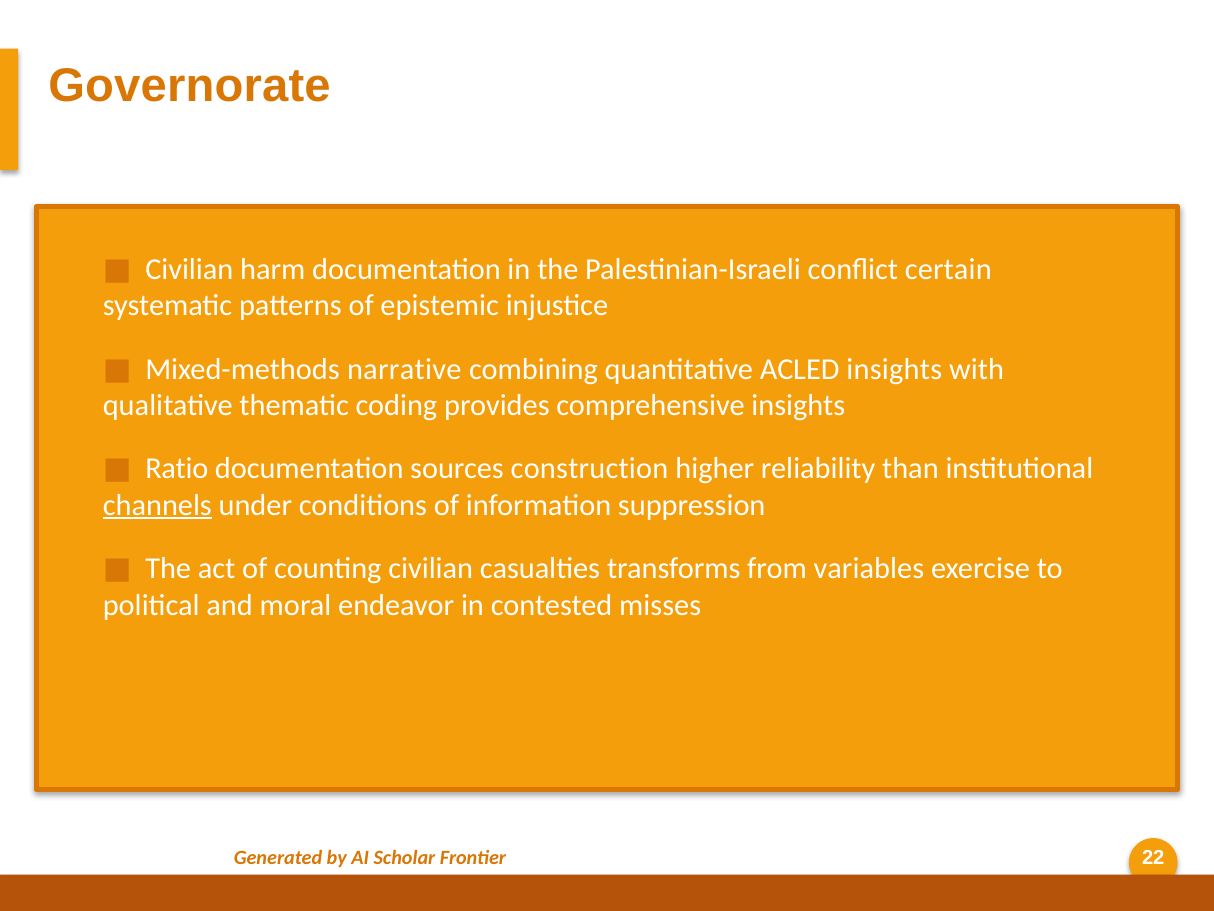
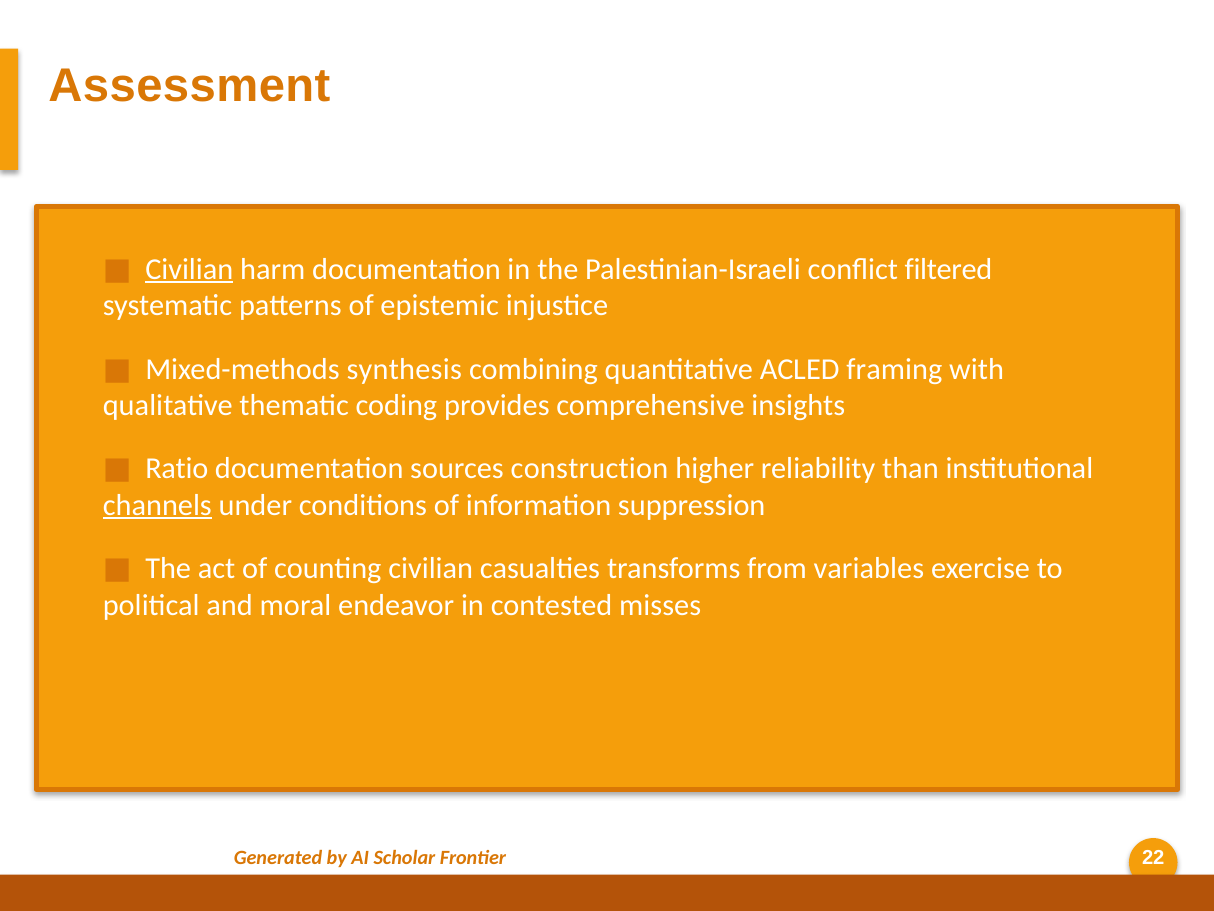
Governorate: Governorate -> Assessment (189, 86)
Civilian underline: none -> present (189, 269)
certain: certain -> filtered (948, 269)
narrative: narrative -> synthesis (404, 369)
ACLED insights: insights -> framing (894, 369)
